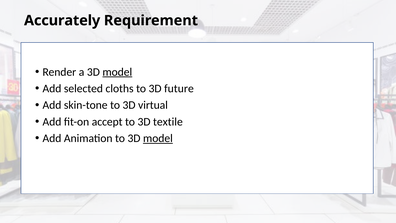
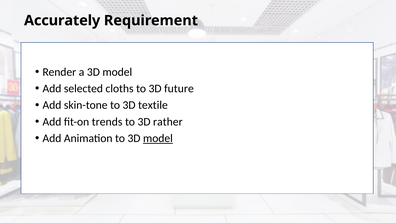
model underline: present -> none (117, 72)
virtual: virtual -> textile (153, 105)
accept: accept -> trends (107, 122)
textile: textile -> rather (168, 122)
